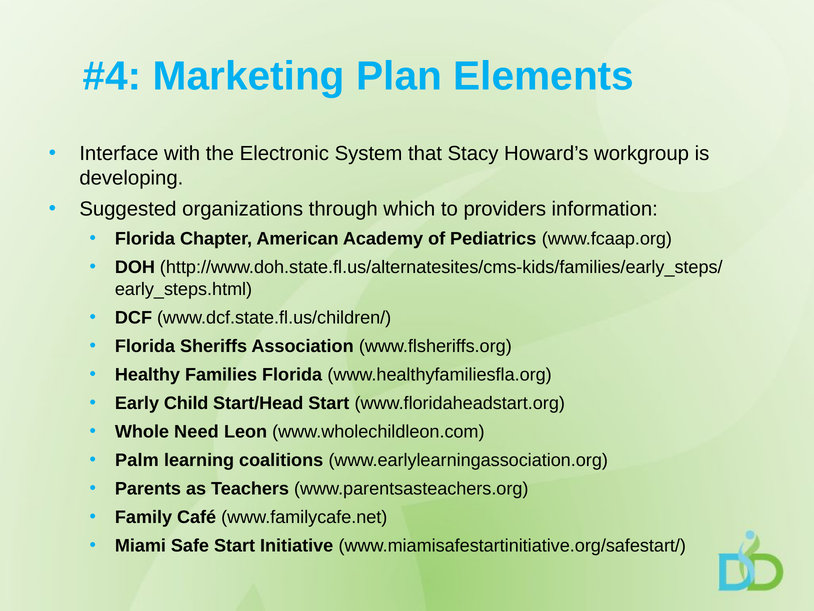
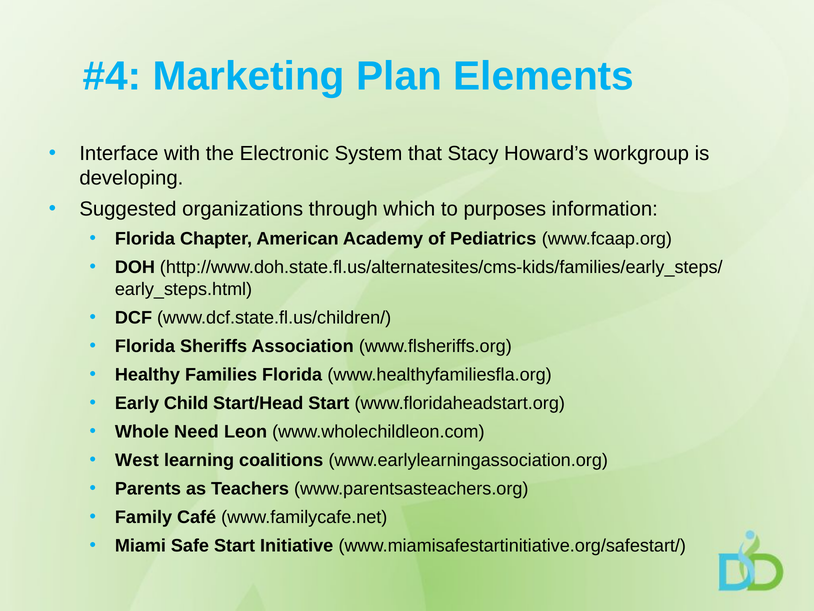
providers: providers -> purposes (505, 209)
Palm: Palm -> West (137, 460)
